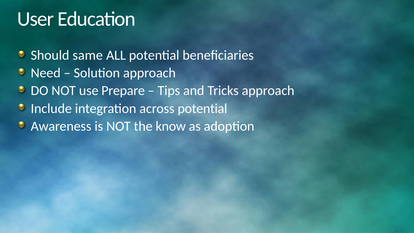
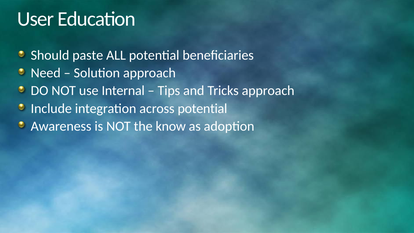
same: same -> paste (88, 55)
Prepare: Prepare -> Internal (123, 91)
